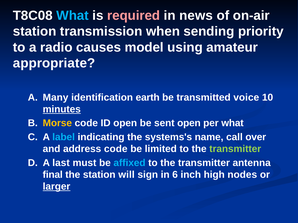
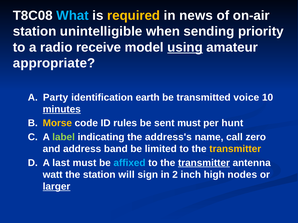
required colour: pink -> yellow (134, 16)
transmission: transmission -> unintelligible (101, 31)
causes: causes -> receive (99, 47)
using underline: none -> present (185, 47)
Many: Many -> Party (56, 98)
ID open: open -> rules (125, 123)
sent open: open -> must (189, 123)
per what: what -> hunt (232, 123)
label colour: light blue -> light green (64, 137)
systems's: systems's -> address's (168, 137)
over: over -> zero (256, 137)
address code: code -> band (116, 149)
transmitter colour: light green -> yellow (235, 149)
transmitter underline: none -> present (204, 163)
final: final -> watt (53, 175)
6: 6 -> 2 (175, 175)
